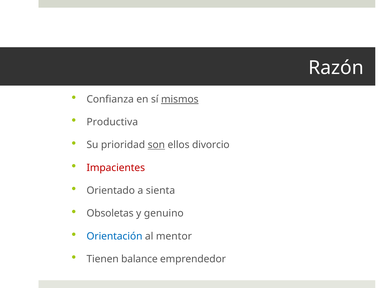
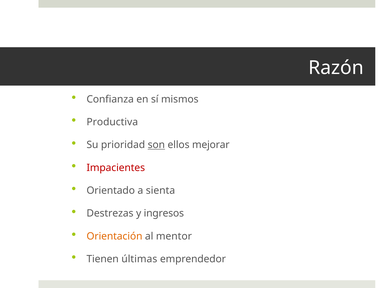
mismos underline: present -> none (180, 99)
divorcio: divorcio -> mejorar (211, 145)
Obsoletas: Obsoletas -> Destrezas (110, 214)
genuino: genuino -> ingresos (164, 214)
Orientación colour: blue -> orange (114, 237)
balance: balance -> últimas (139, 260)
